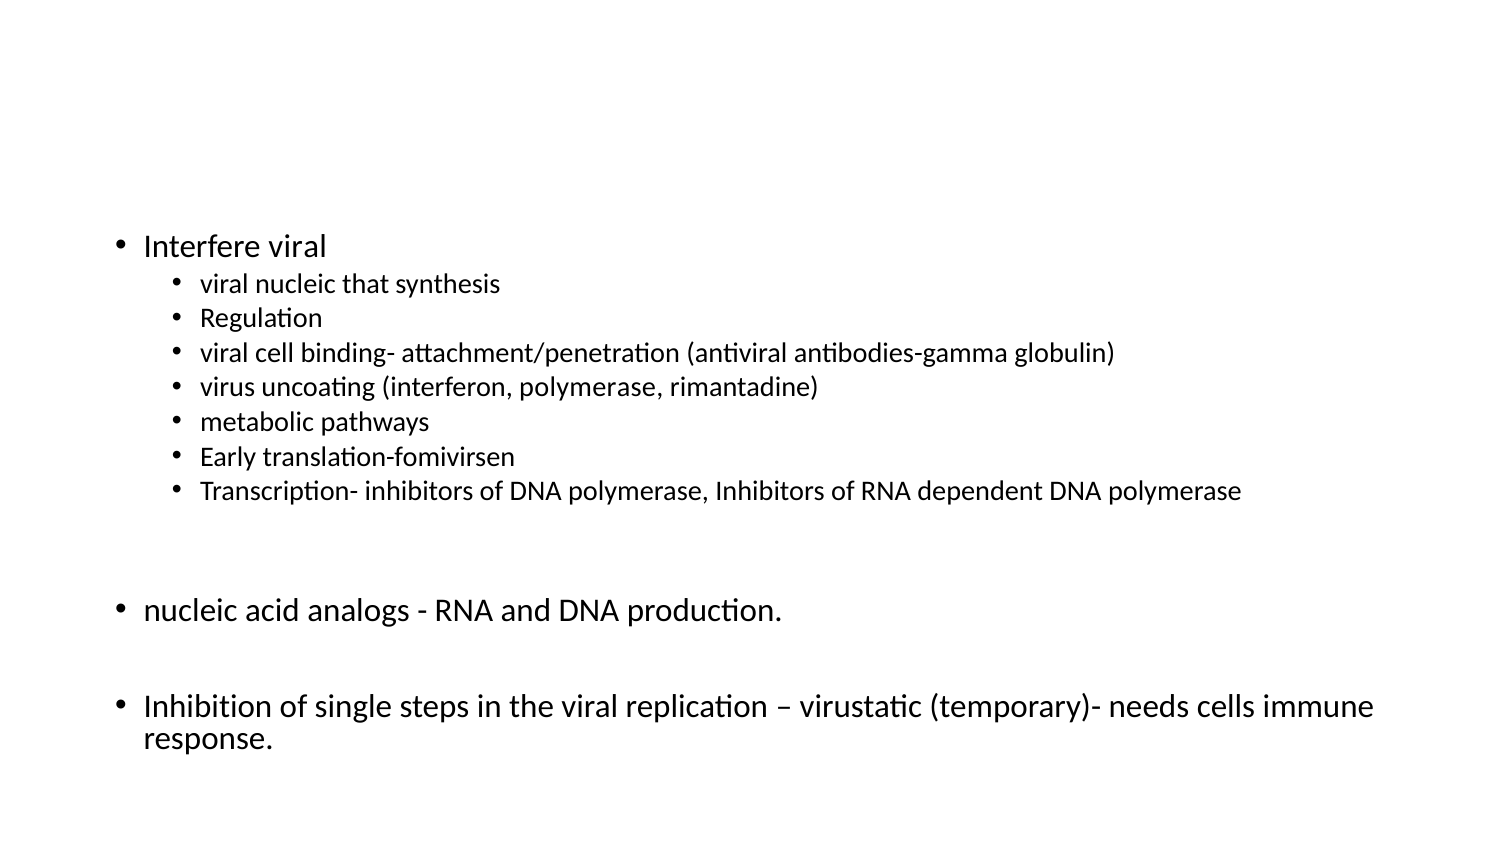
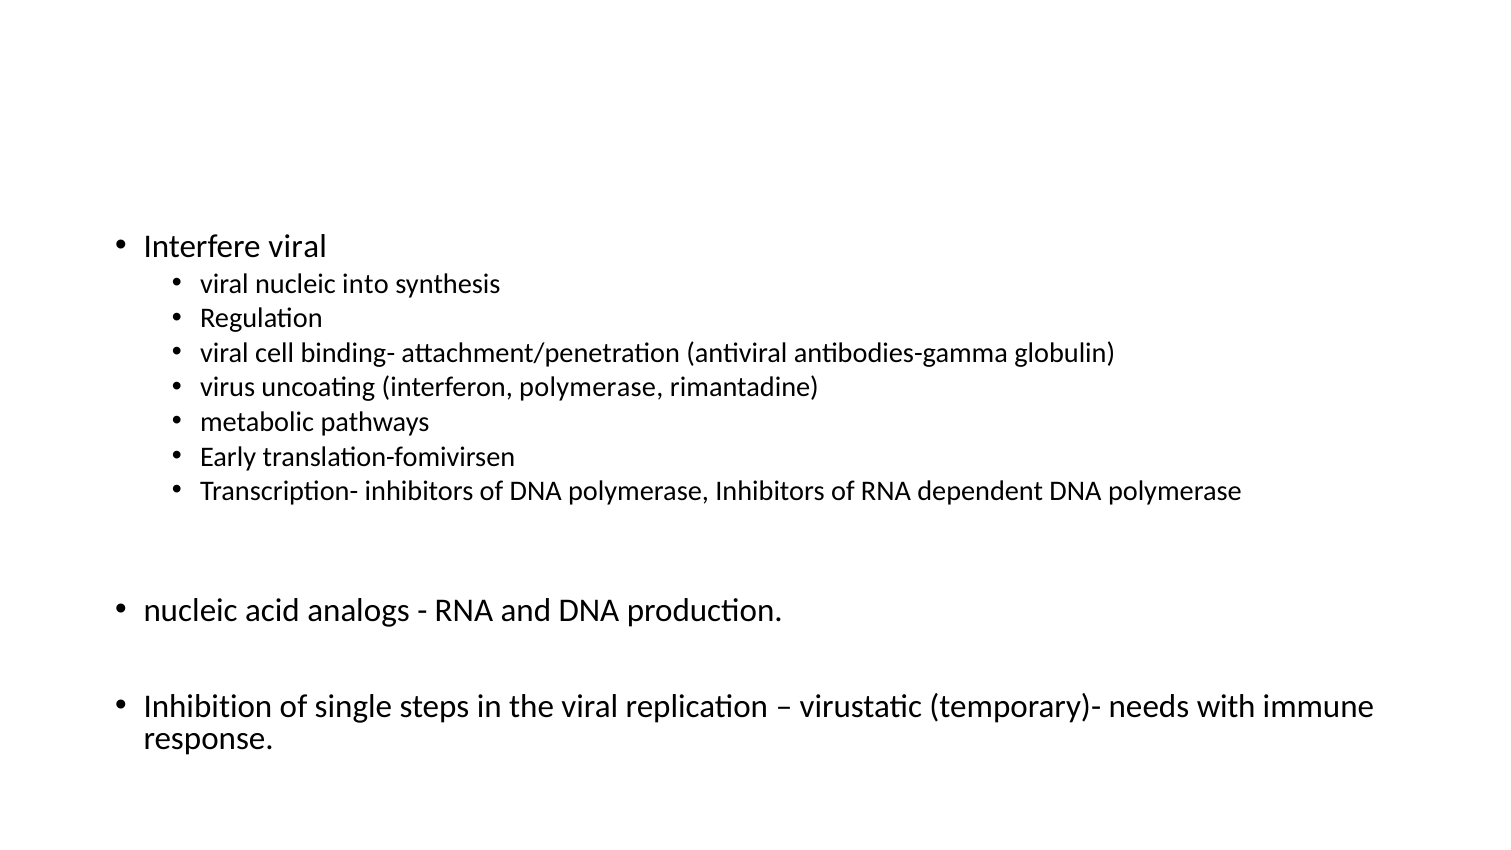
that: that -> into (366, 284)
cells: cells -> with (1226, 706)
